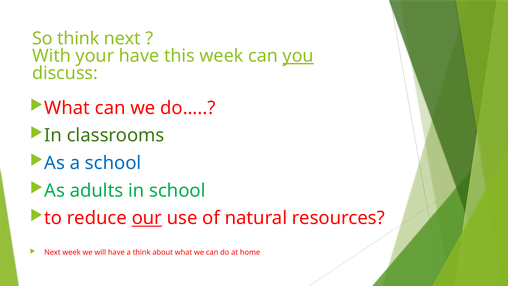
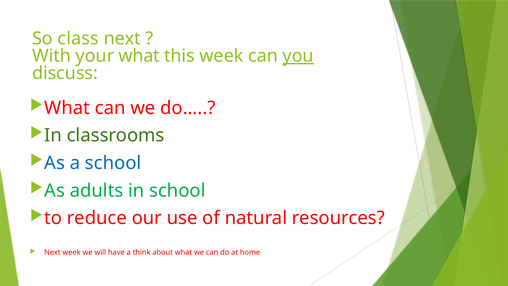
So think: think -> class (78, 39)
your have: have -> what (139, 56)
our underline: present -> none (147, 218)
